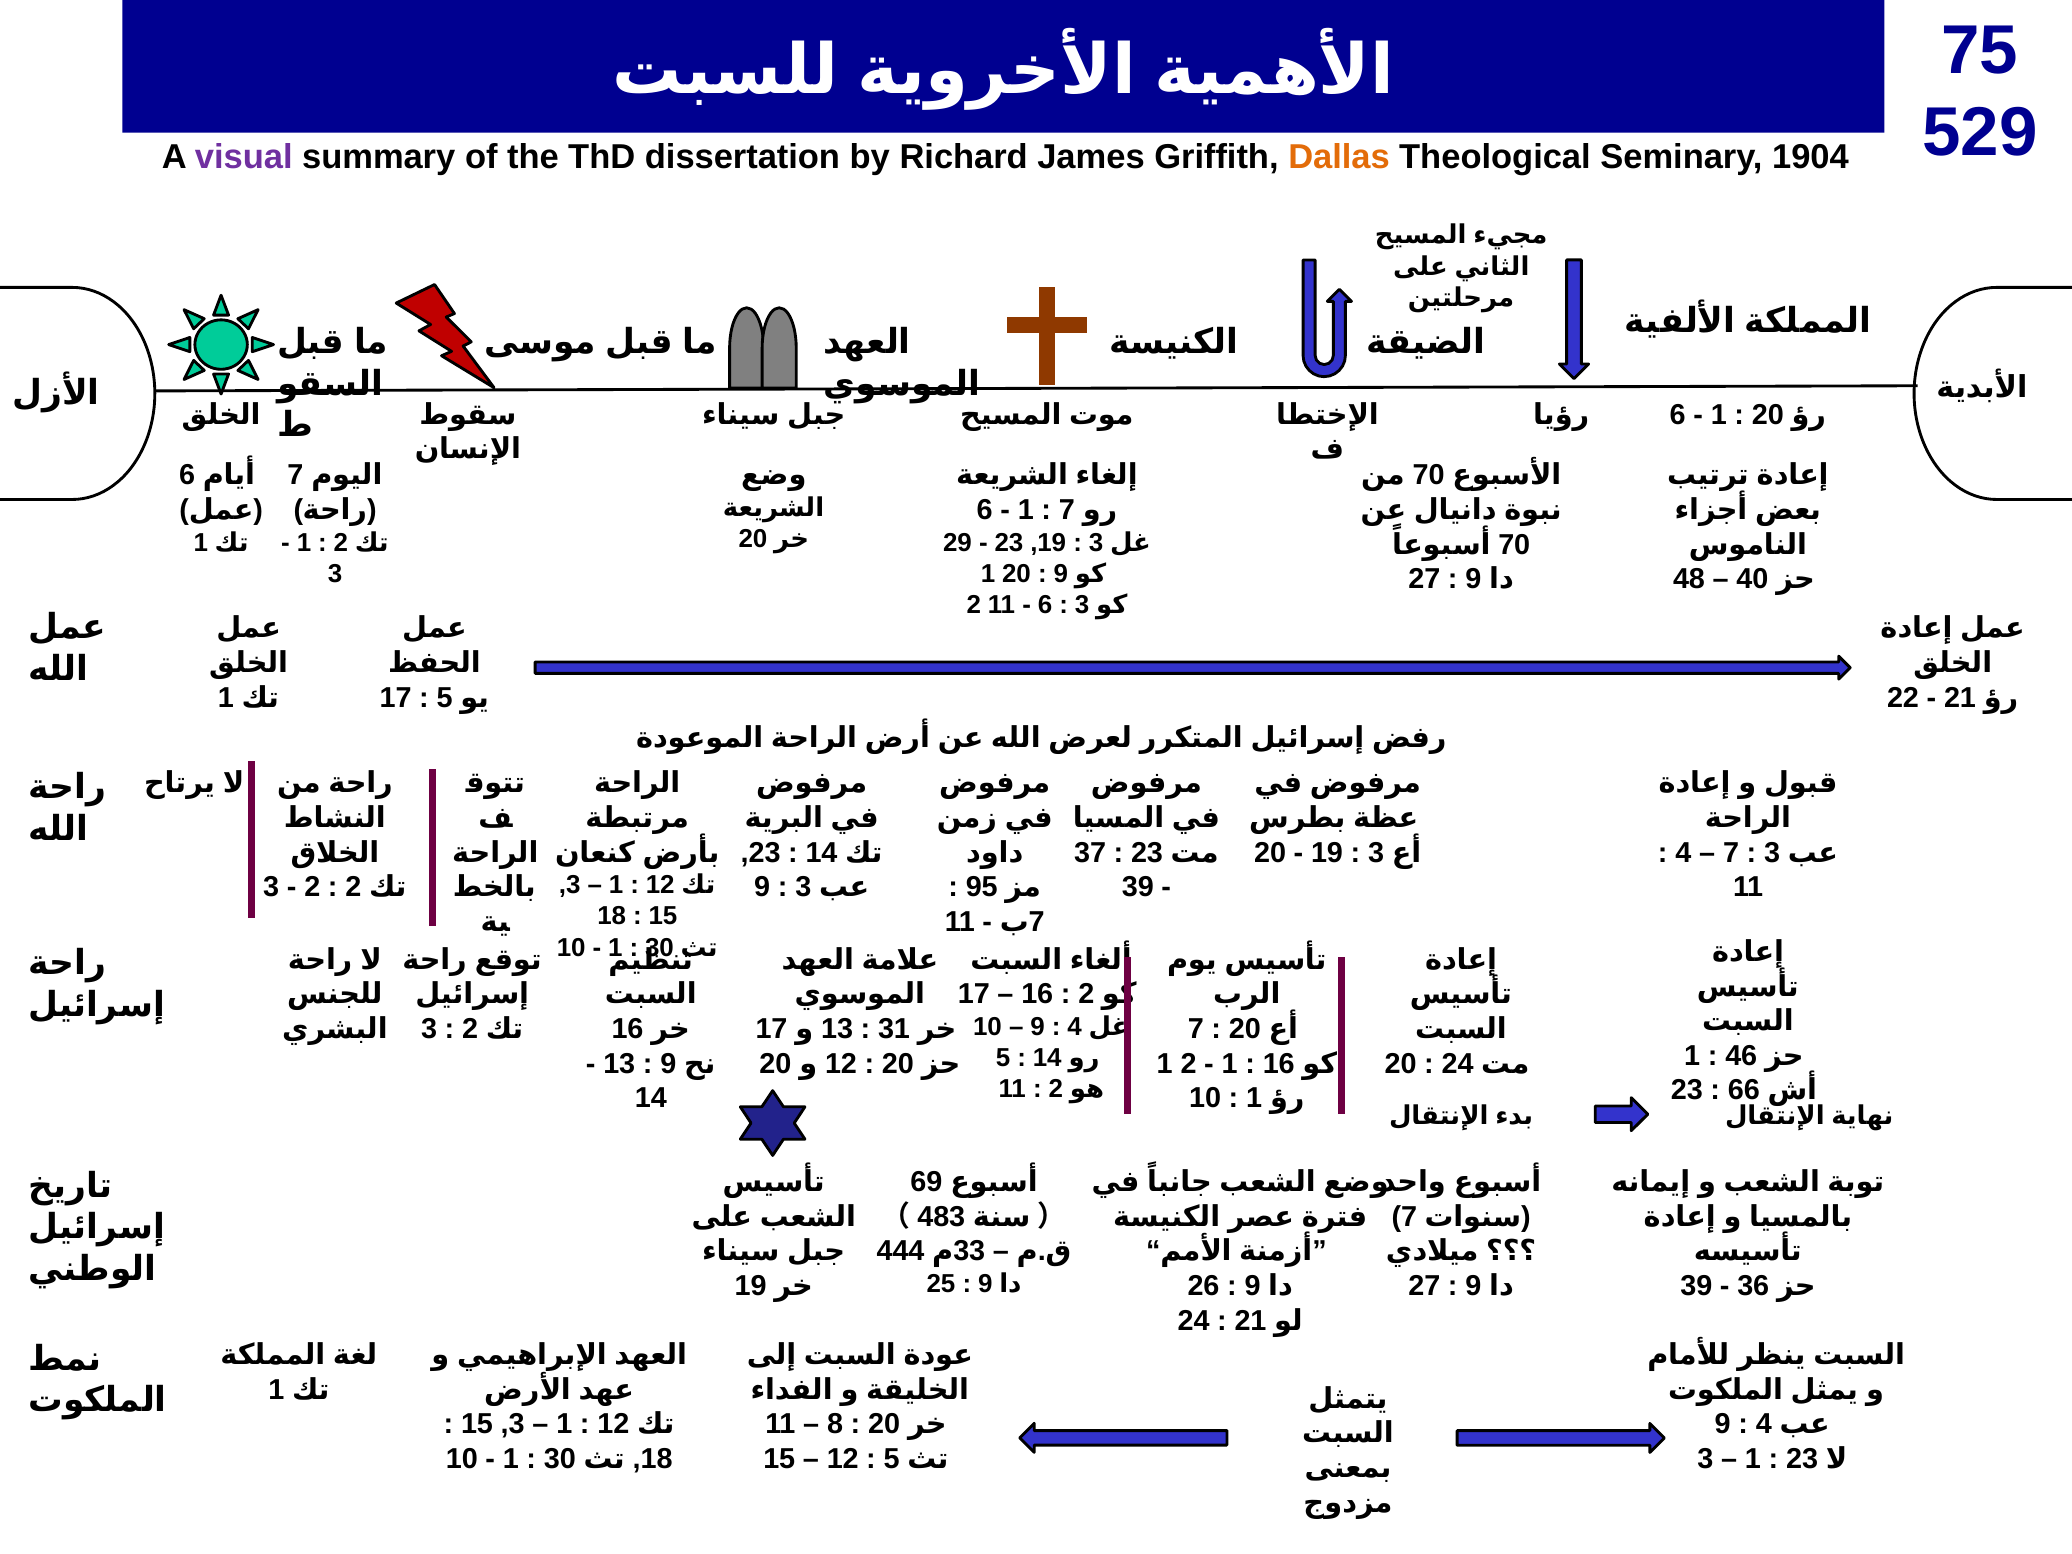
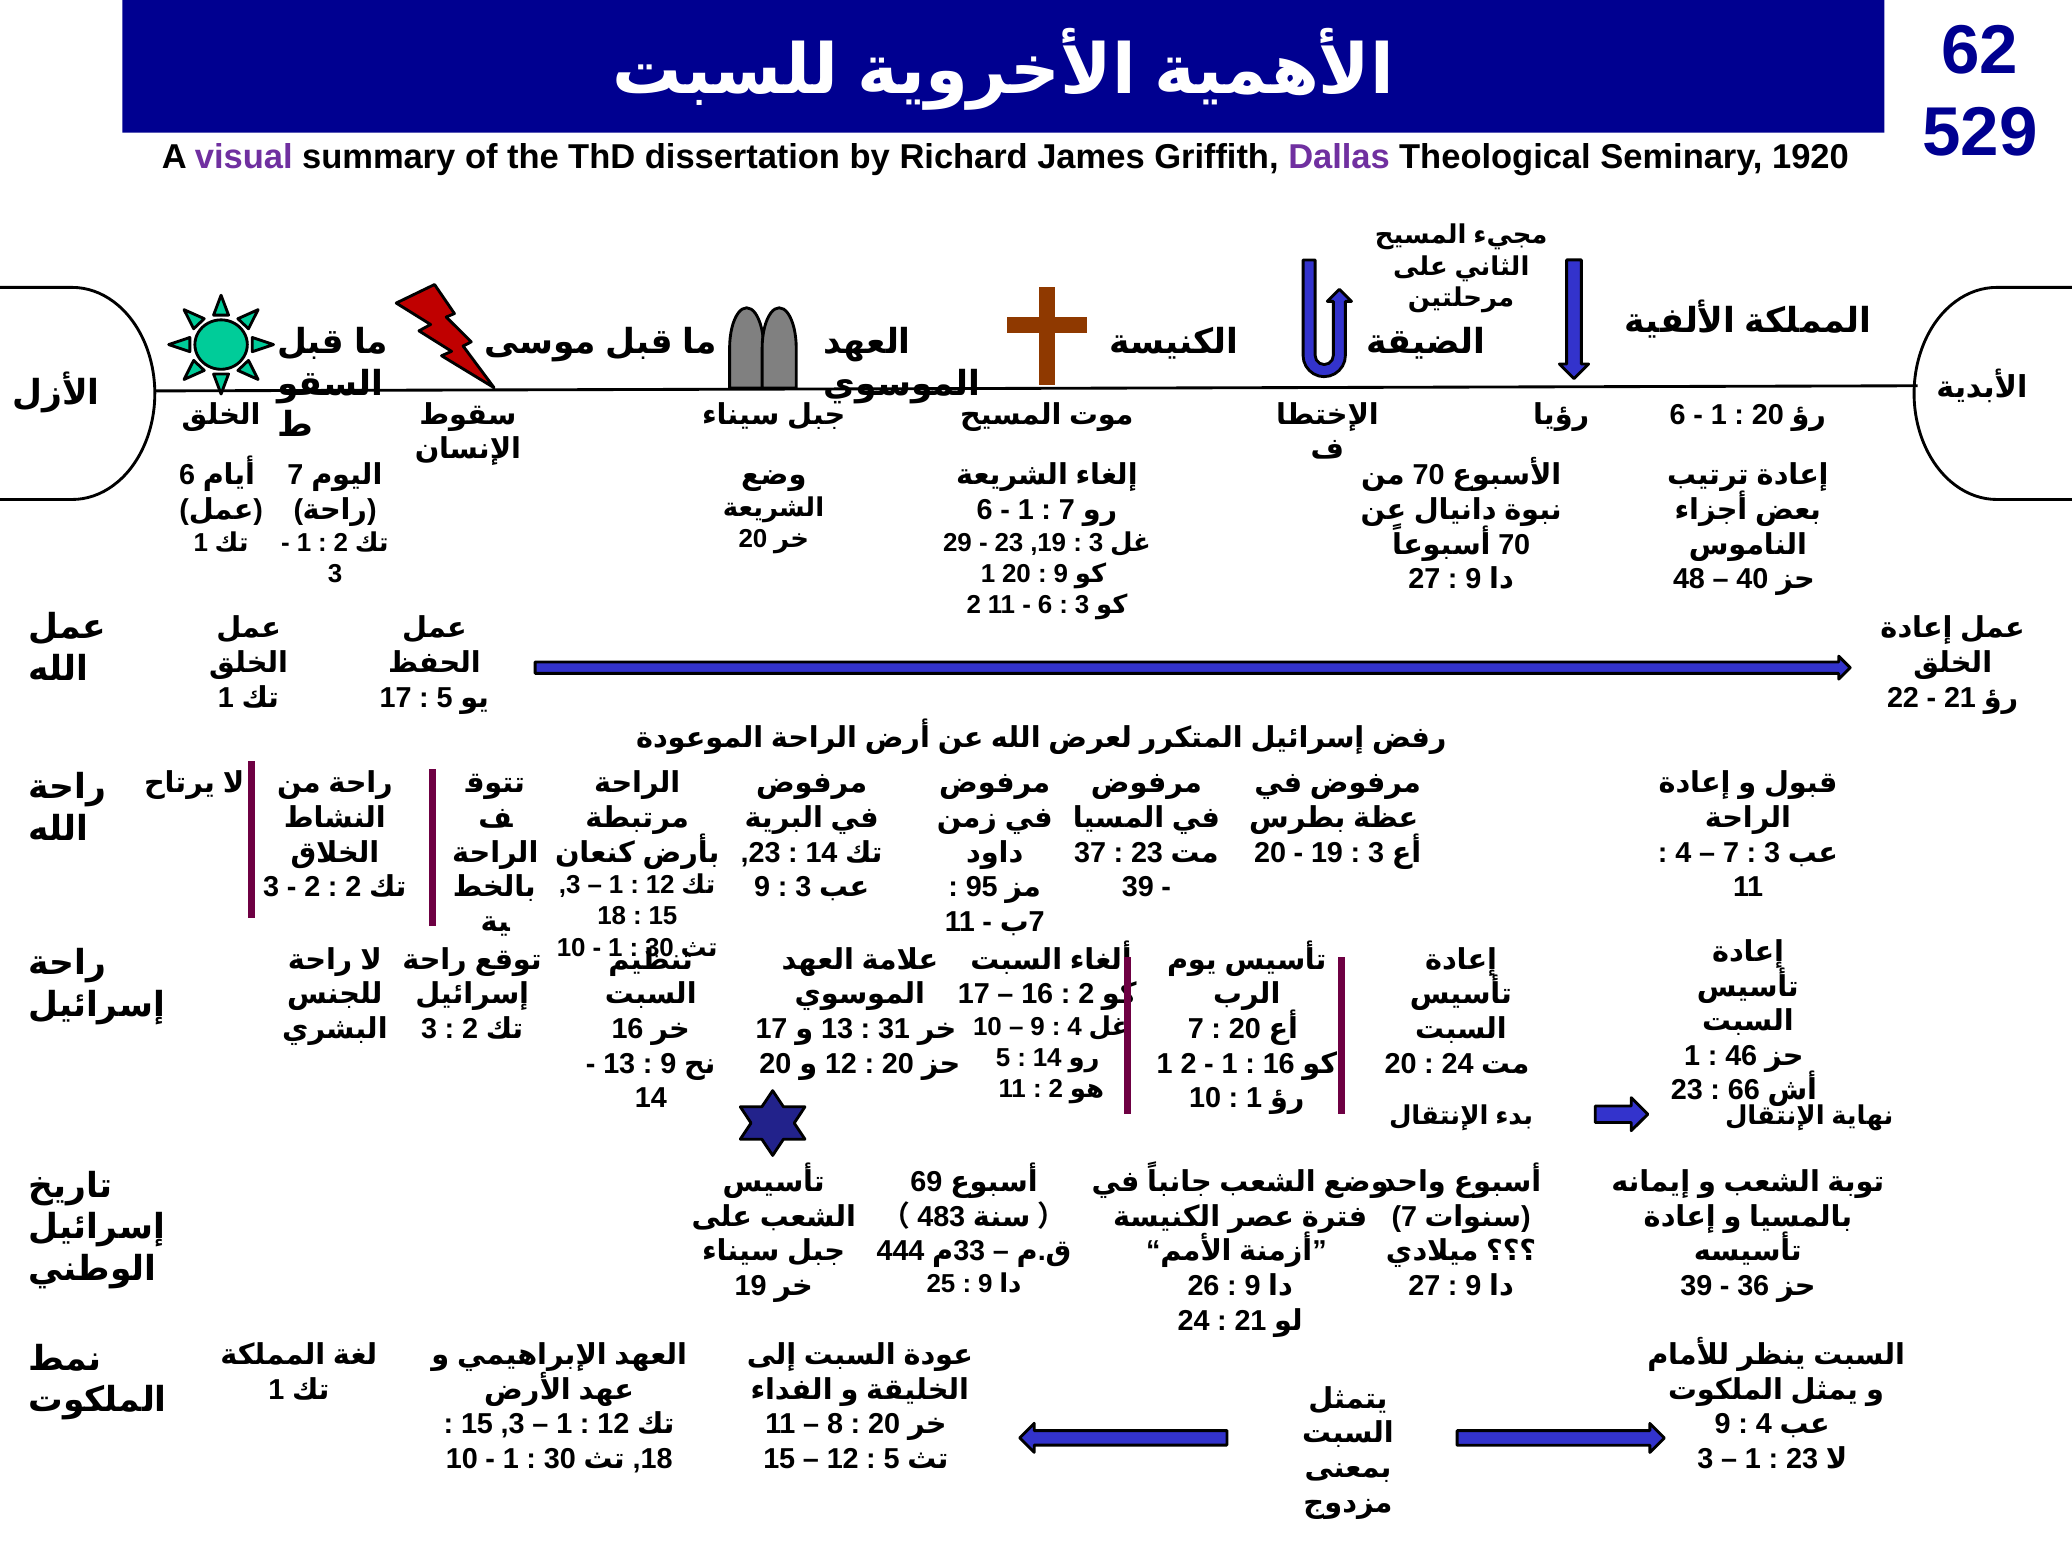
75: 75 -> 62 (1980, 50)
Dallas colour: orange -> purple (1339, 158)
1904: 1904 -> 1920 (1810, 158)
